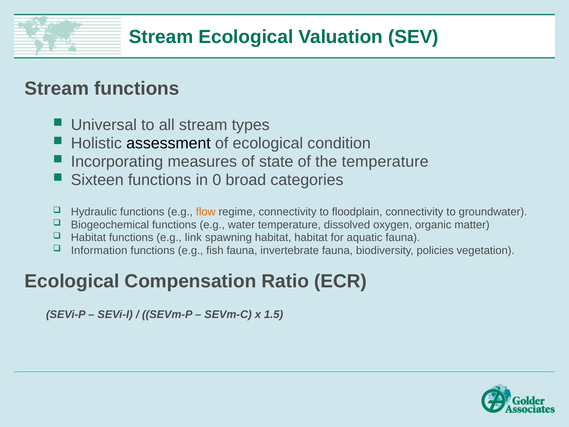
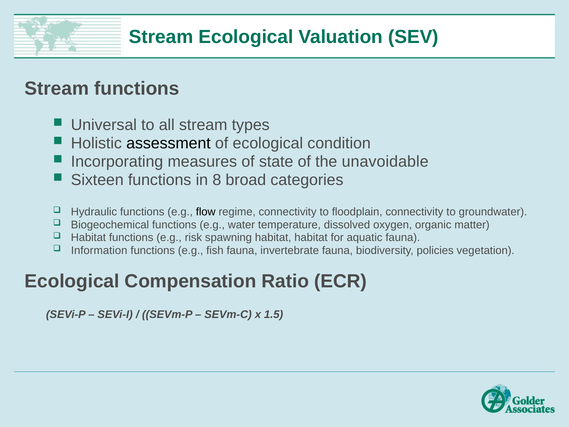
the temperature: temperature -> unavoidable (385, 162)
0: 0 -> 8 (217, 180)
flow colour: orange -> black (206, 212)
link: link -> risk (193, 237)
